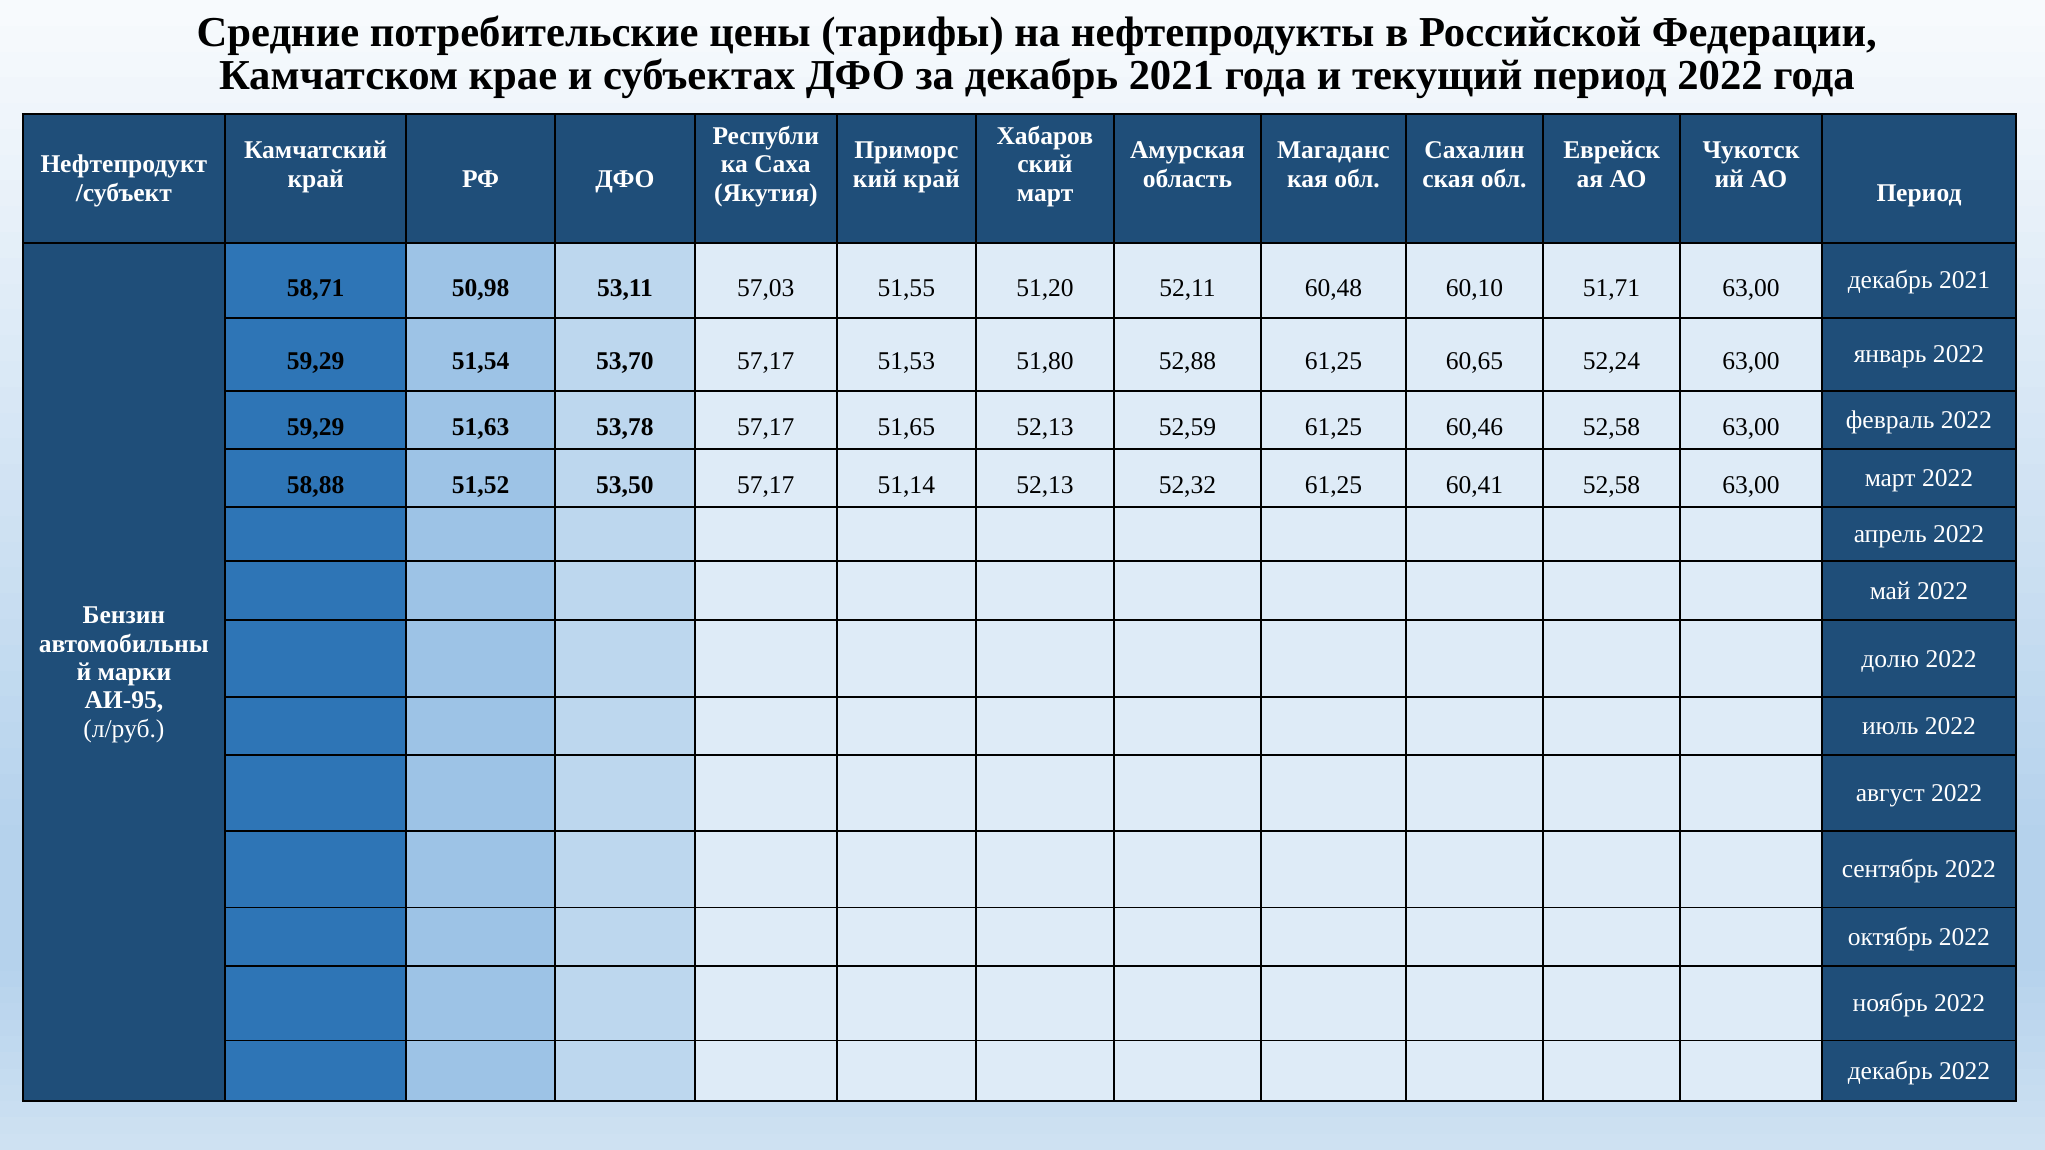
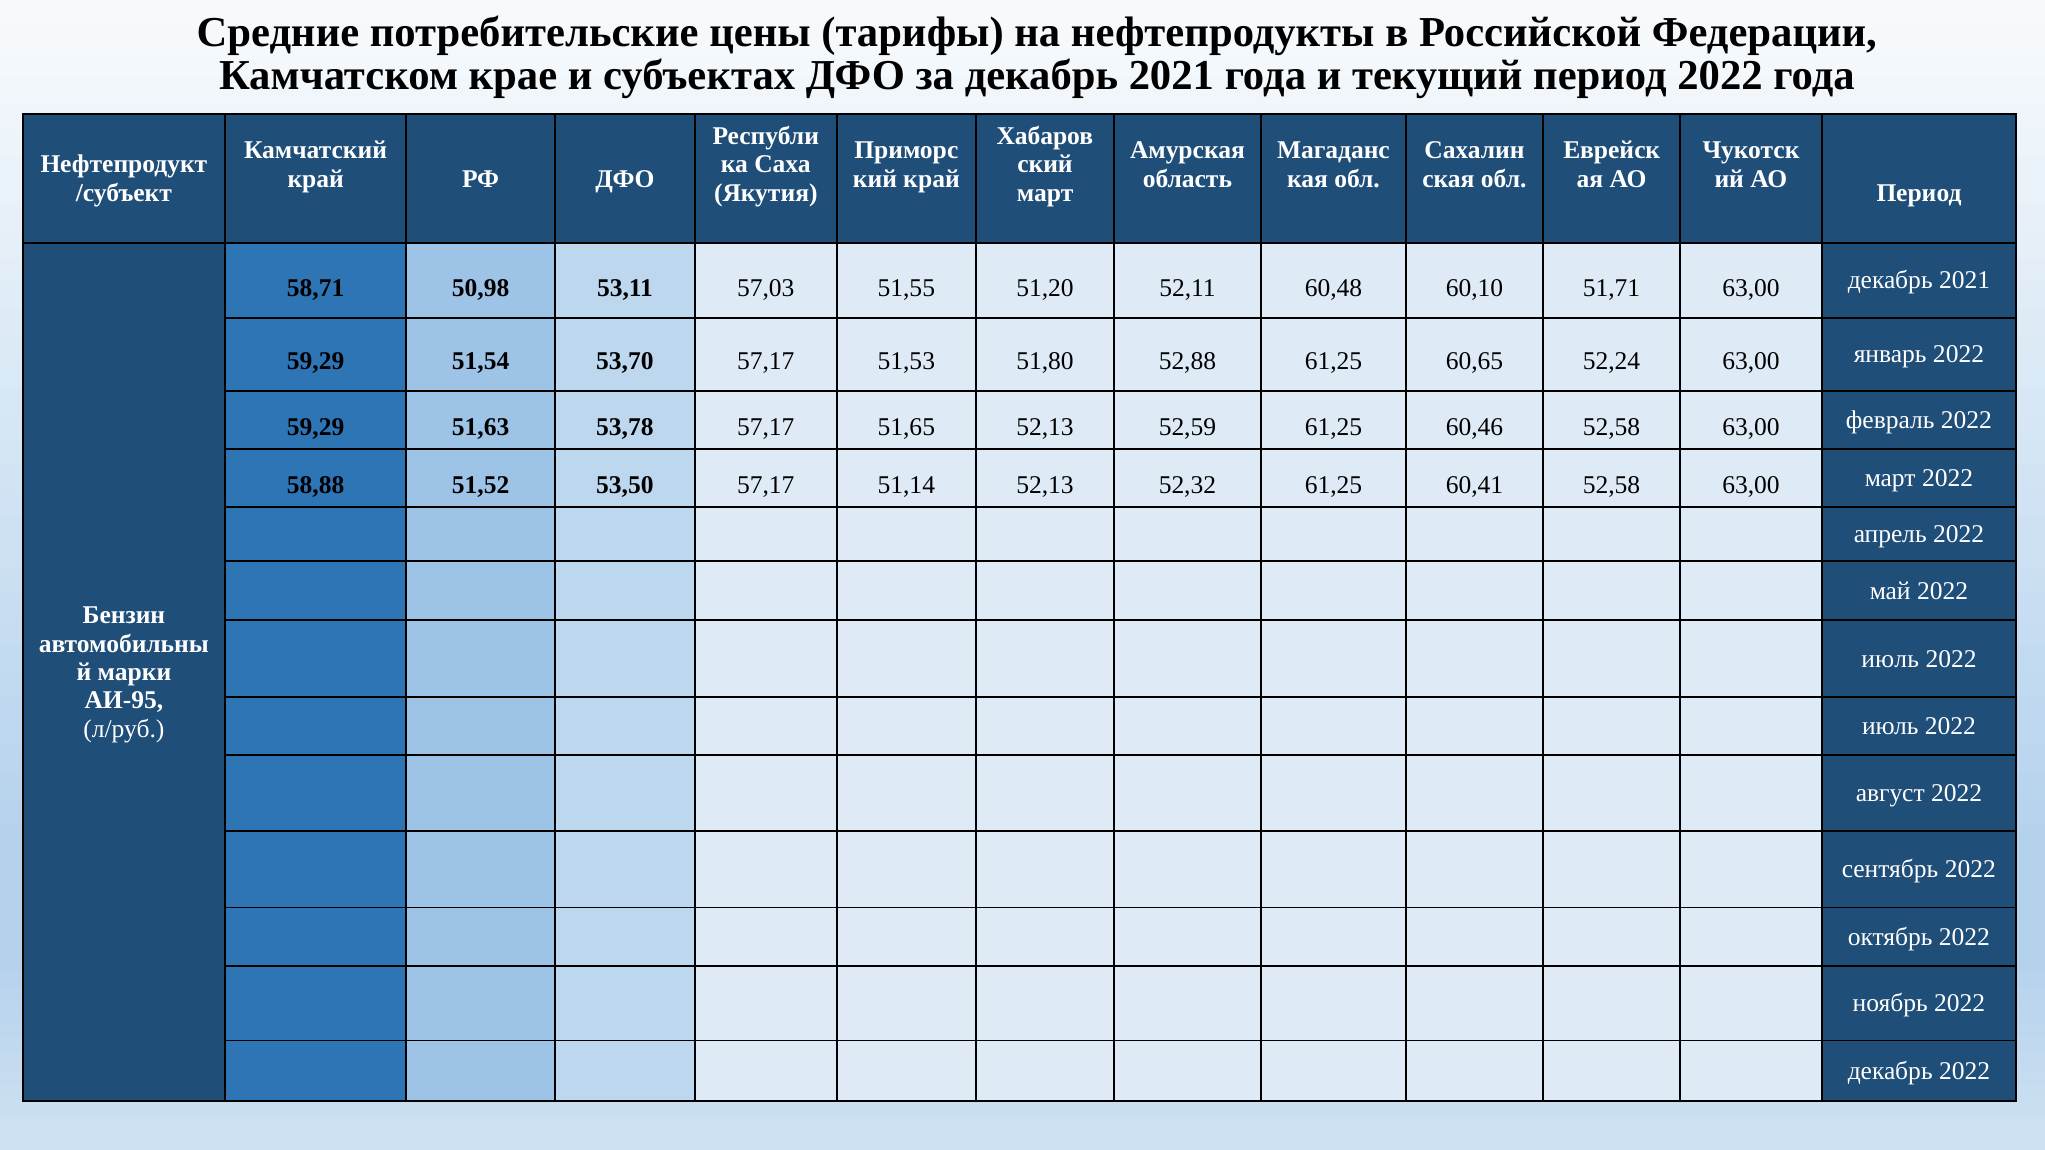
долю: долю -> июль (1890, 659)
